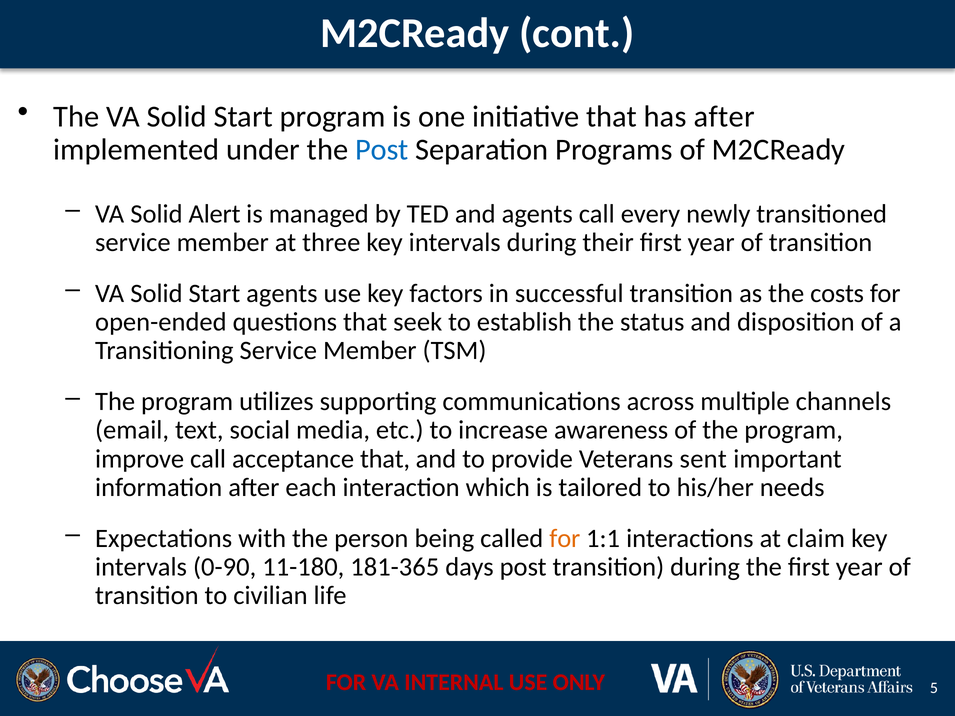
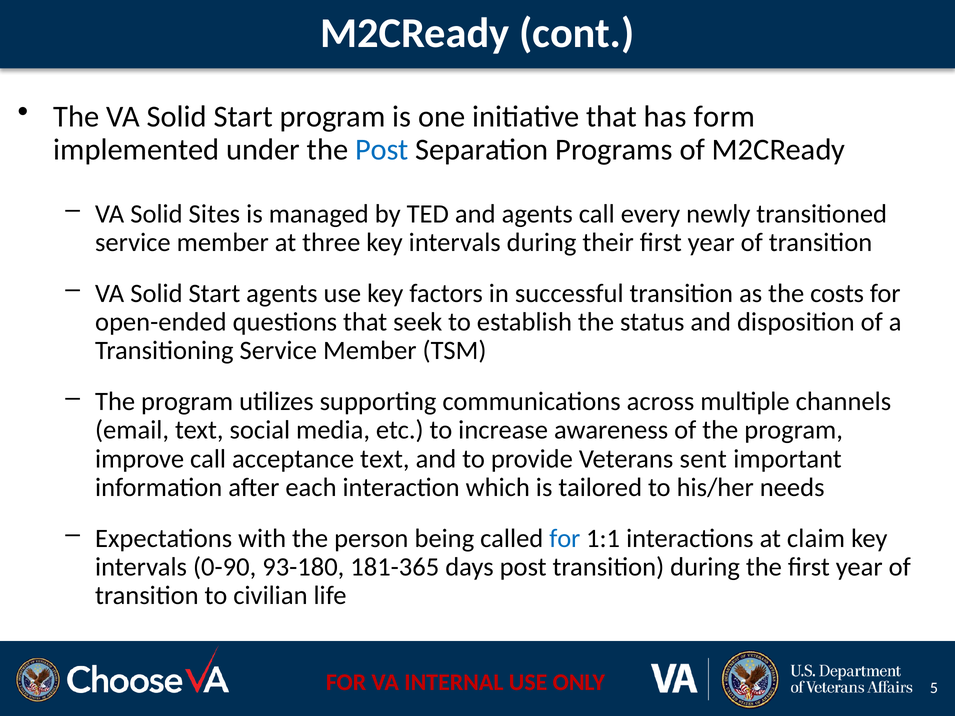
has after: after -> form (724, 117)
Alert: Alert -> Sites (214, 214)
acceptance that: that -> text (385, 459)
for colour: orange -> blue (565, 539)
11-180: 11-180 -> 93-180 (303, 567)
